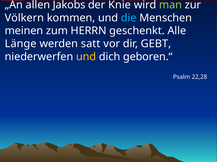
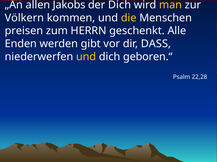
der Knie: Knie -> Dich (120, 5)
man colour: light green -> yellow (171, 5)
die colour: light blue -> yellow (129, 18)
meinen: meinen -> preisen (24, 31)
Länge: Länge -> Enden (21, 44)
satt: satt -> gibt (91, 44)
GEBT: GEBT -> DASS (156, 44)
